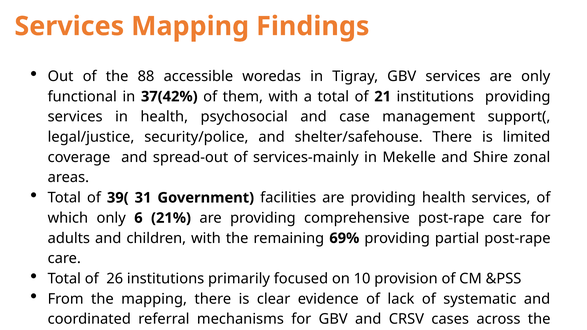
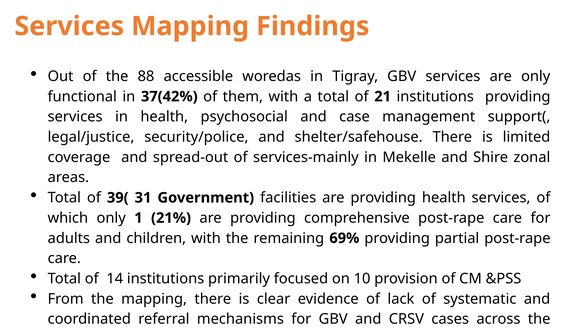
6: 6 -> 1 (138, 218)
26: 26 -> 14 (115, 279)
